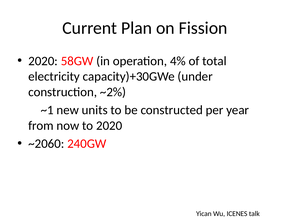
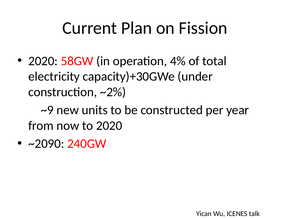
~1: ~1 -> ~9 (47, 110)
~2060: ~2060 -> ~2090 (46, 143)
